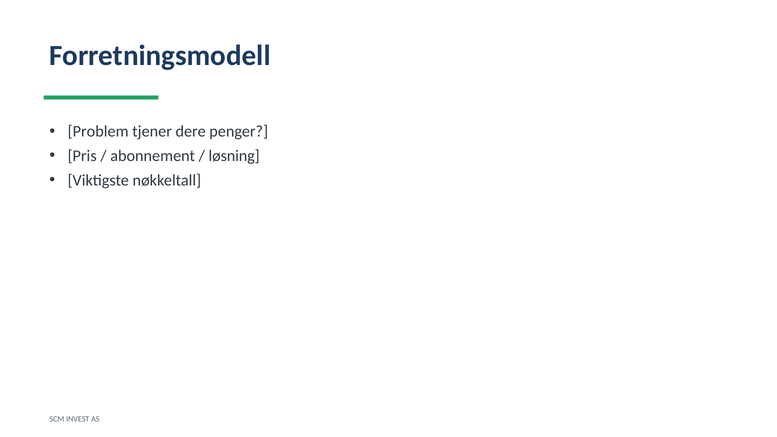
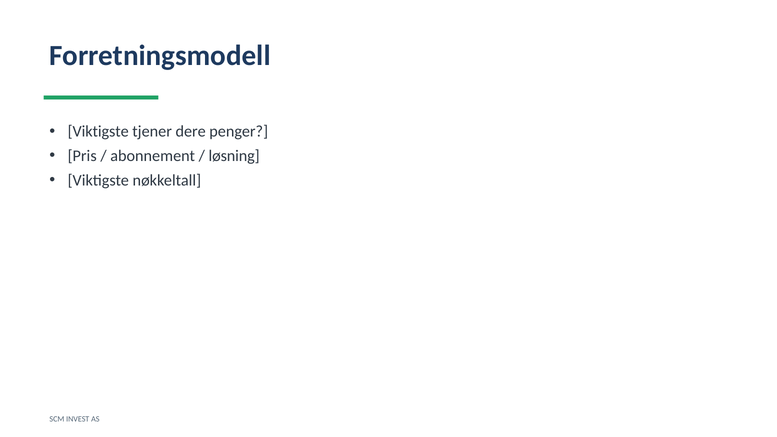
Problem: Problem -> Viktigste (98, 132)
